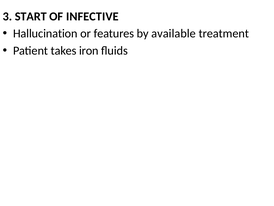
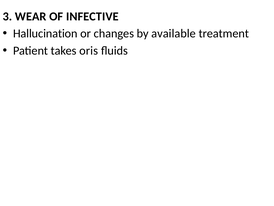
START: START -> WEAR (31, 16)
features: features -> changes (114, 33)
iron: iron -> oris (89, 50)
